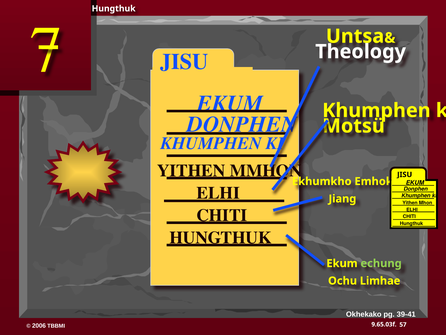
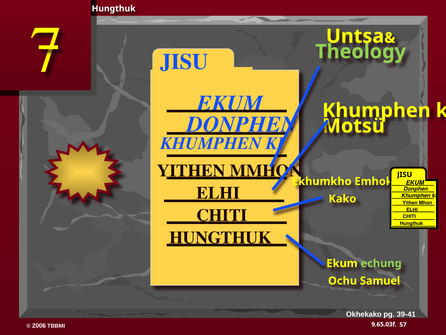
Theology colour: white -> light green (361, 52)
Jiang: Jiang -> Kako (342, 198)
Limhae: Limhae -> Samuel (380, 280)
